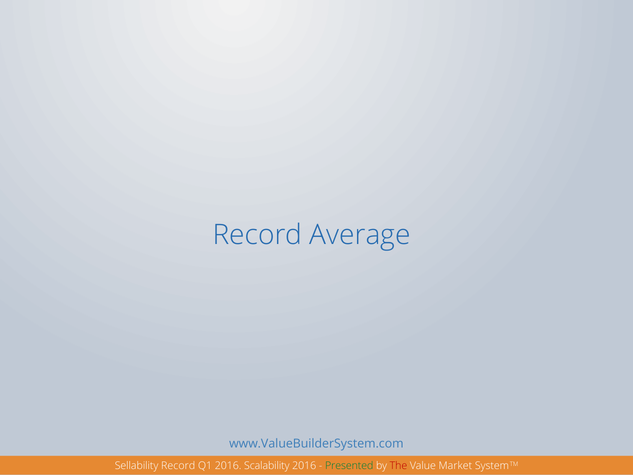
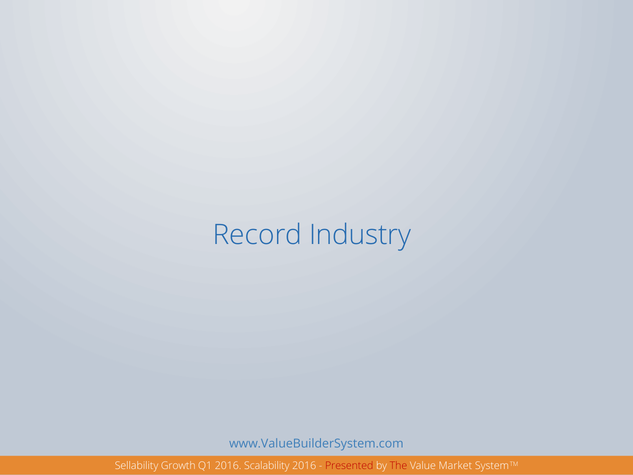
Average: Average -> Industry (360, 235)
Sellability Record: Record -> Growth (178, 466)
Presented colour: green -> red (349, 466)
